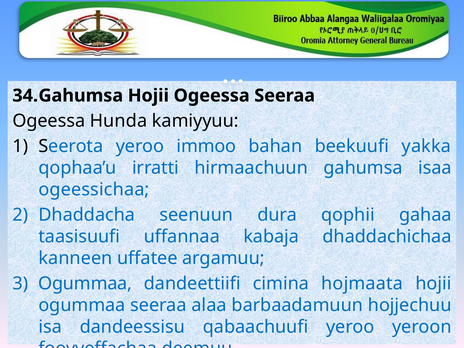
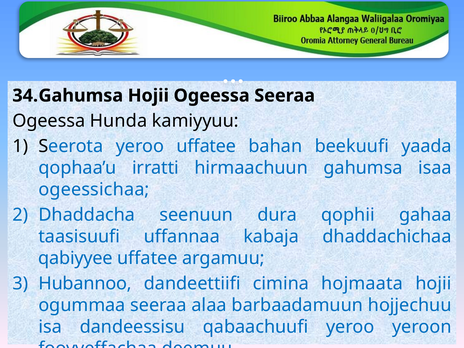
yeroo immoo: immoo -> uffatee (206, 146)
yakka: yakka -> yaada (427, 146)
kanneen: kanneen -> qabiyyee (76, 258)
Ogummaa: Ogummaa -> Hubannoo (85, 283)
